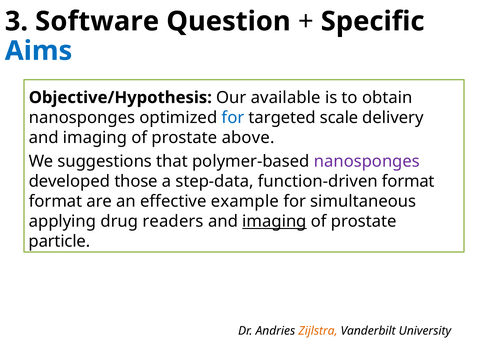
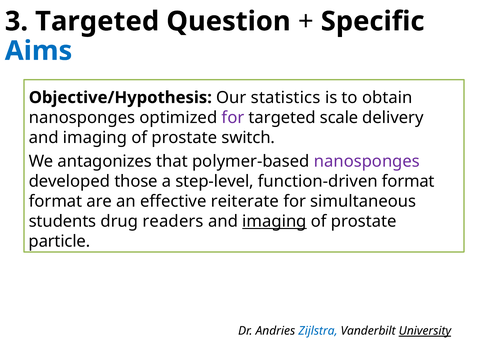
3 Software: Software -> Targeted (97, 21)
available: available -> statistics (286, 98)
for colour: blue -> purple (233, 118)
above: above -> switch (248, 138)
suggestions: suggestions -> antagonizes (105, 161)
step-data: step-data -> step-level (215, 181)
example: example -> reiterate (245, 201)
applying: applying -> students (63, 221)
Zijlstra colour: orange -> blue (318, 331)
University underline: none -> present (425, 331)
